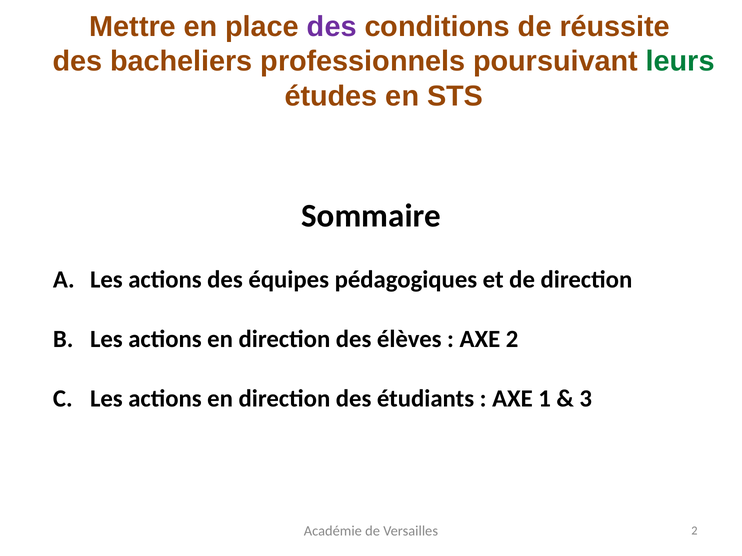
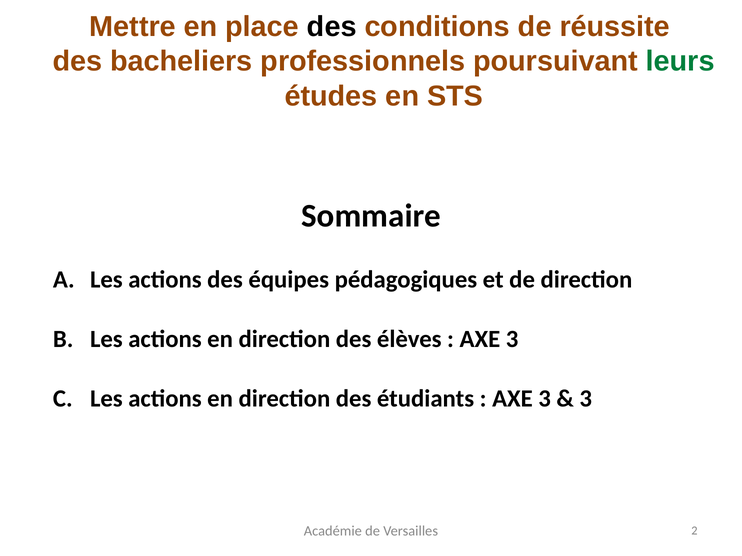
des colour: purple -> black (332, 27)
2: 2 -> 3 (512, 339)
1: 1 -> 3 (545, 399)
